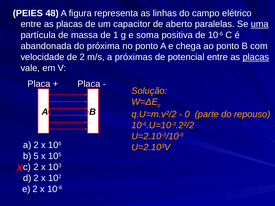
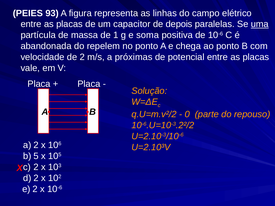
48: 48 -> 93 (52, 13)
aberto: aberto -> depois (179, 24)
próxima: próxima -> repelem (103, 46)
placas underline: present -> none (256, 57)
